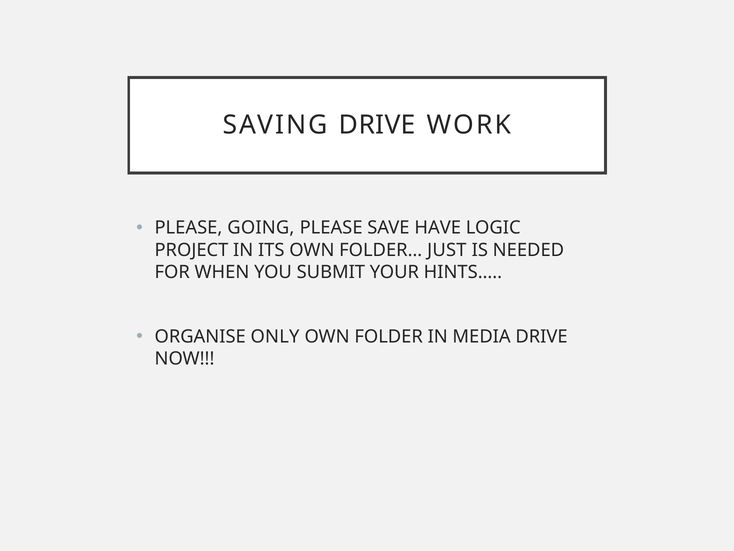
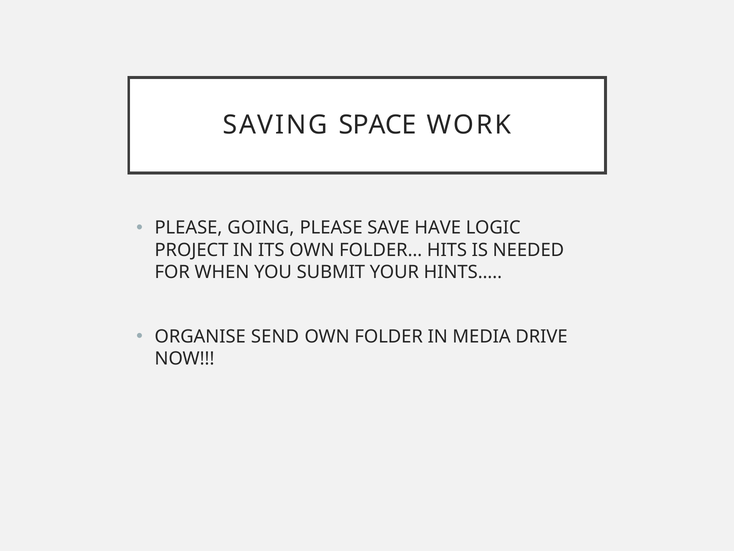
SAVING DRIVE: DRIVE -> SPACE (377, 125)
JUST: JUST -> HITS (447, 250)
ONLY: ONLY -> SEND (275, 336)
